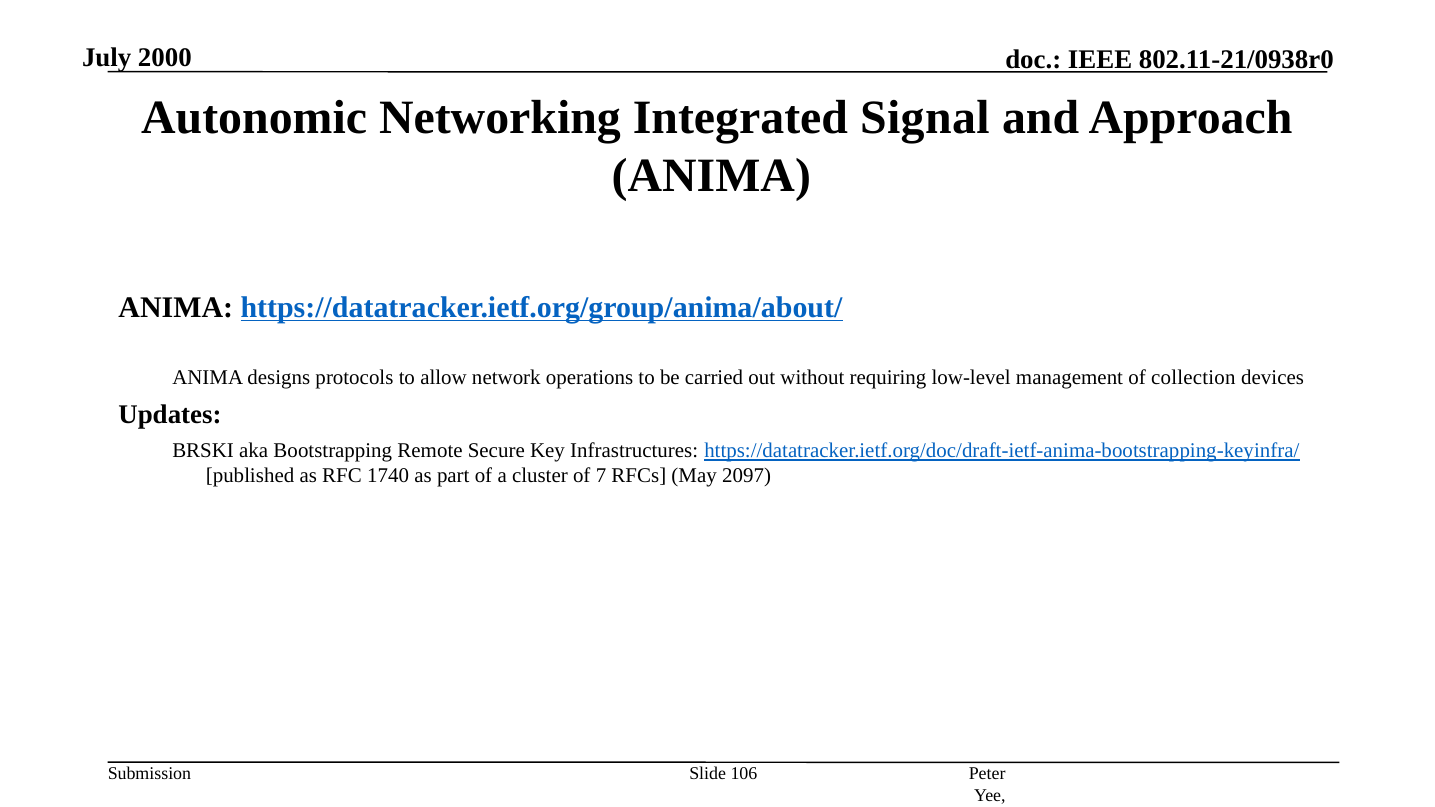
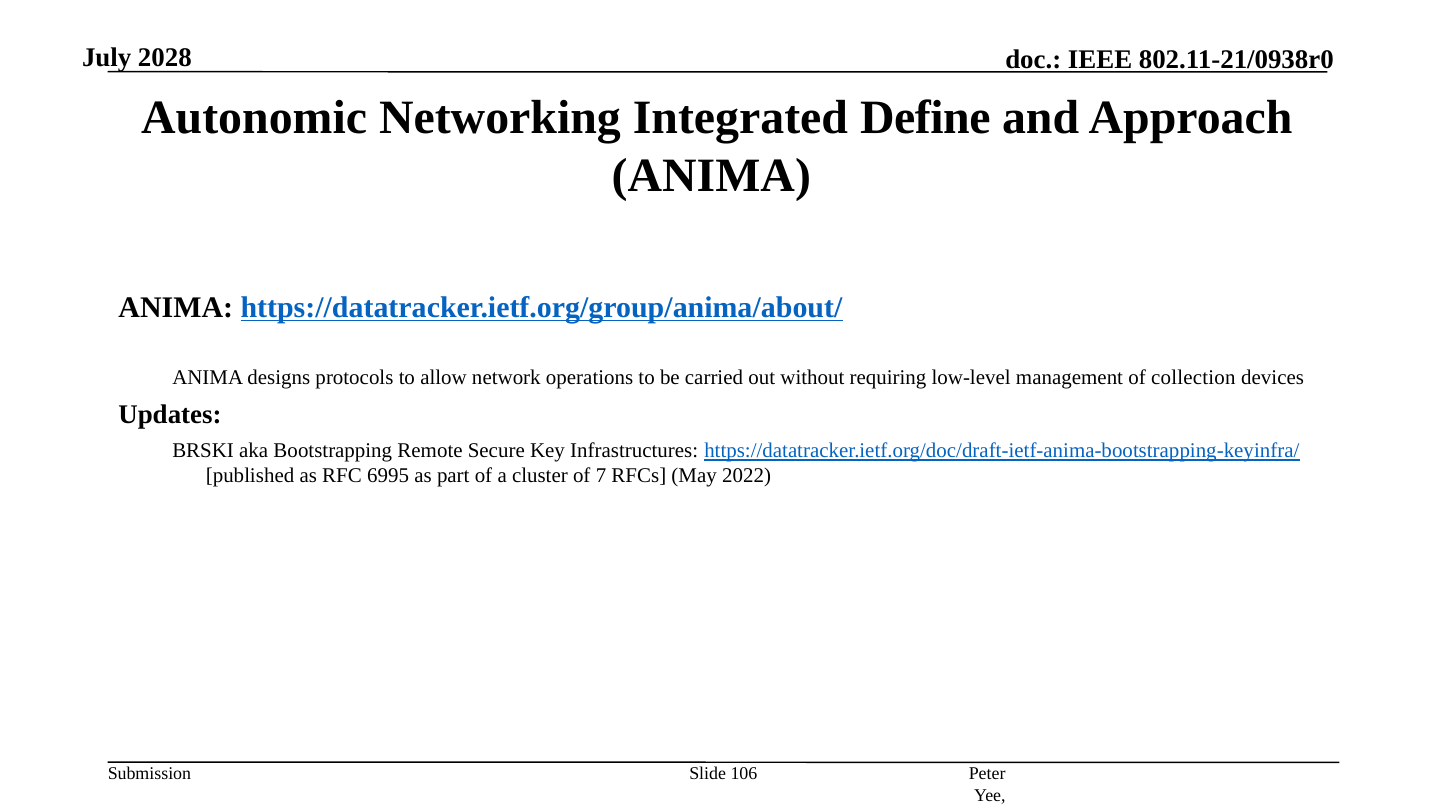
2000: 2000 -> 2028 (165, 57)
Signal: Signal -> Define (925, 118)
1740: 1740 -> 6995 (388, 476)
2097: 2097 -> 2022 (747, 476)
